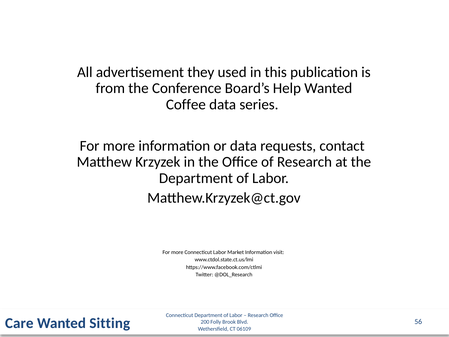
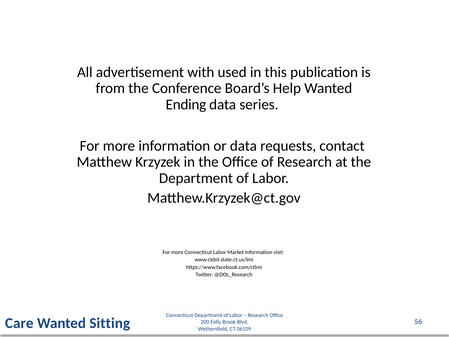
they: they -> with (201, 72)
Coffee: Coffee -> Ending (186, 104)
